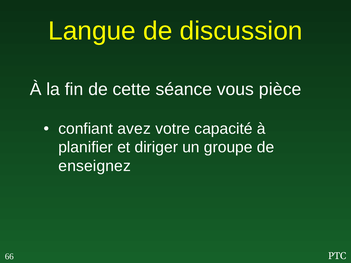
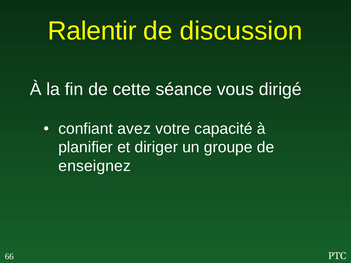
Langue: Langue -> Ralentir (92, 31)
pièce: pièce -> dirigé (280, 90)
